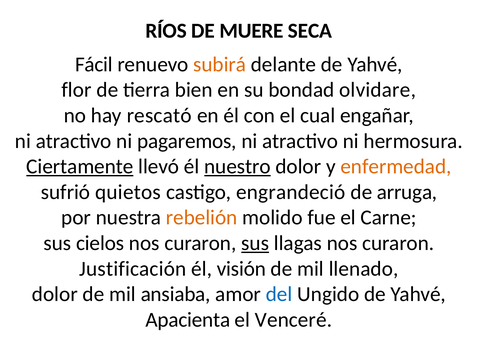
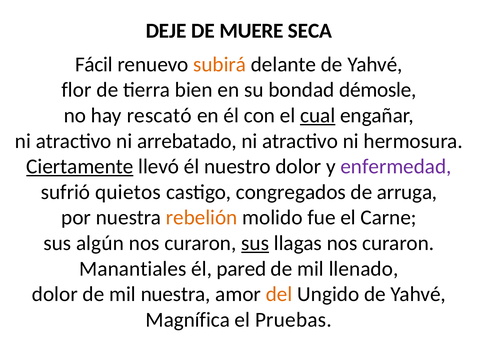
RÍOS: RÍOS -> DEJE (166, 31)
olvidare: olvidare -> démosle (378, 90)
cual underline: none -> present (318, 115)
pagaremos: pagaremos -> arrebatado (187, 141)
nuestro underline: present -> none (237, 166)
enfermedad colour: orange -> purple (396, 166)
engrandeció: engrandeció -> congregados (291, 192)
cielos: cielos -> algún (100, 243)
Justificación: Justificación -> Manantiales (133, 268)
visión: visión -> pared (241, 268)
mil ansiaba: ansiaba -> nuestra (176, 294)
del colour: blue -> orange (279, 294)
Apacienta: Apacienta -> Magnífica (188, 319)
Venceré: Venceré -> Pruebas (293, 319)
